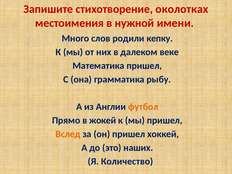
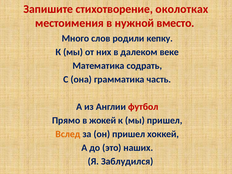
имени: имени -> вместо (175, 23)
Математика пришел: пришел -> содрать (144, 66)
рыбу: рыбу -> часть (159, 79)
футбол colour: orange -> red (143, 107)
Количество: Количество -> Заблудился (127, 161)
